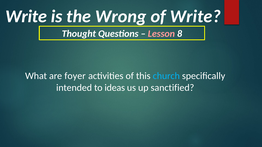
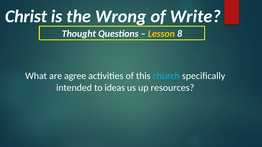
Write: Write -> Christ (26, 16)
Lesson colour: pink -> yellow (161, 34)
foyer: foyer -> agree (75, 76)
sanctified: sanctified -> resources (172, 88)
